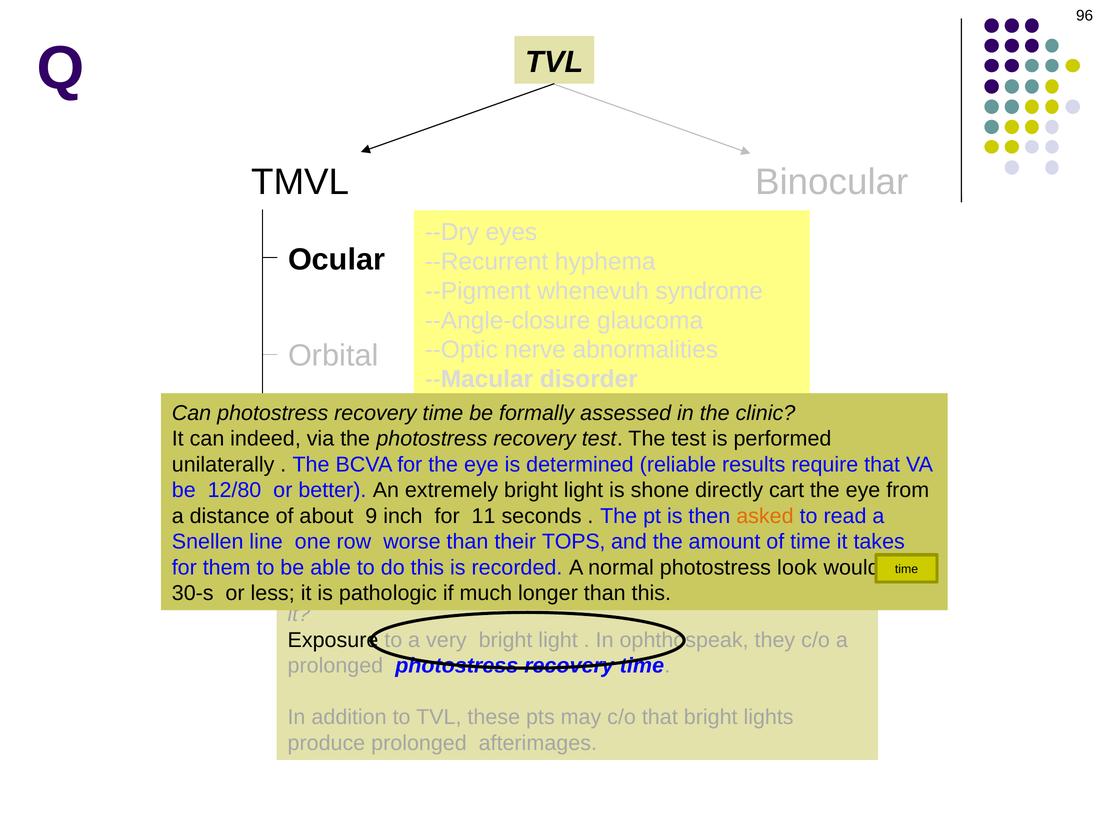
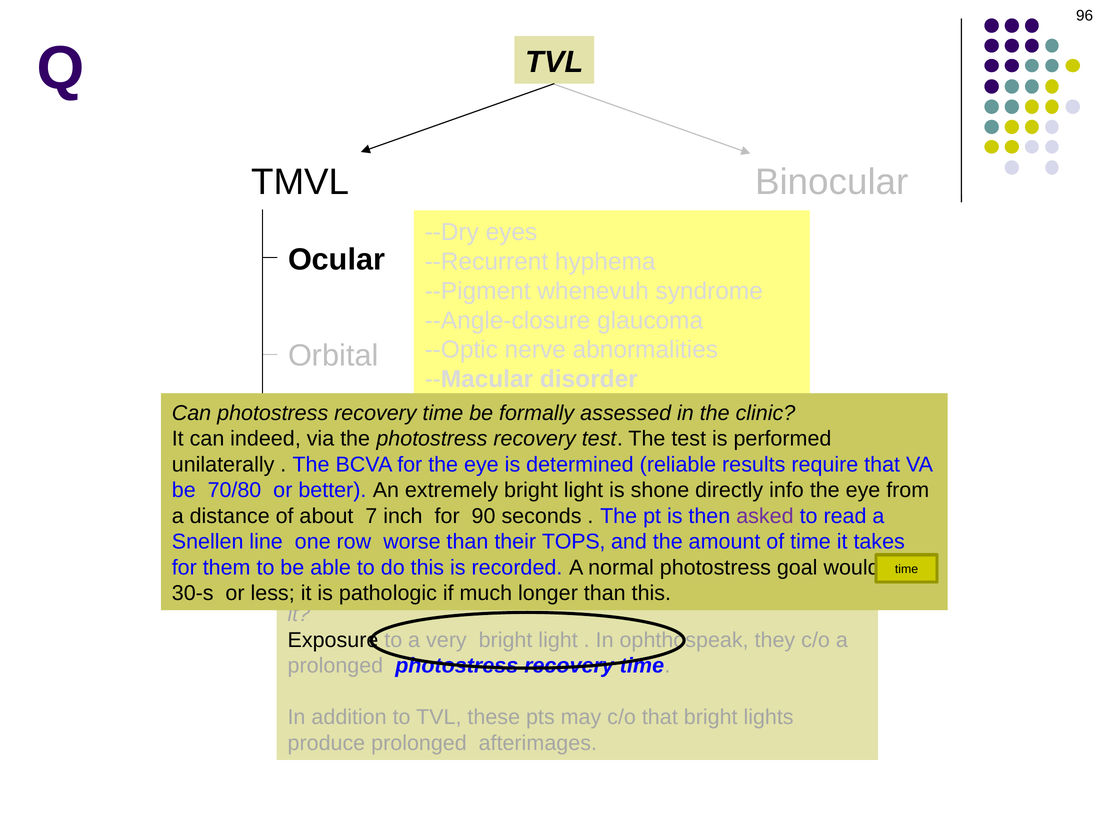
12/80: 12/80 -> 70/80 (234, 490)
cart: cart -> info (786, 490)
9: 9 -> 7 (371, 516)
11: 11 -> 90 (484, 516)
asked colour: orange -> purple (765, 516)
look: look -> goal (797, 568)
